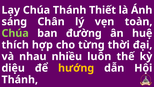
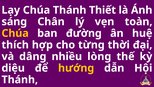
Chúa colour: light green -> yellow (15, 33)
nhau: nhau -> dâng (33, 56)
luôn: luôn -> lòng (99, 56)
